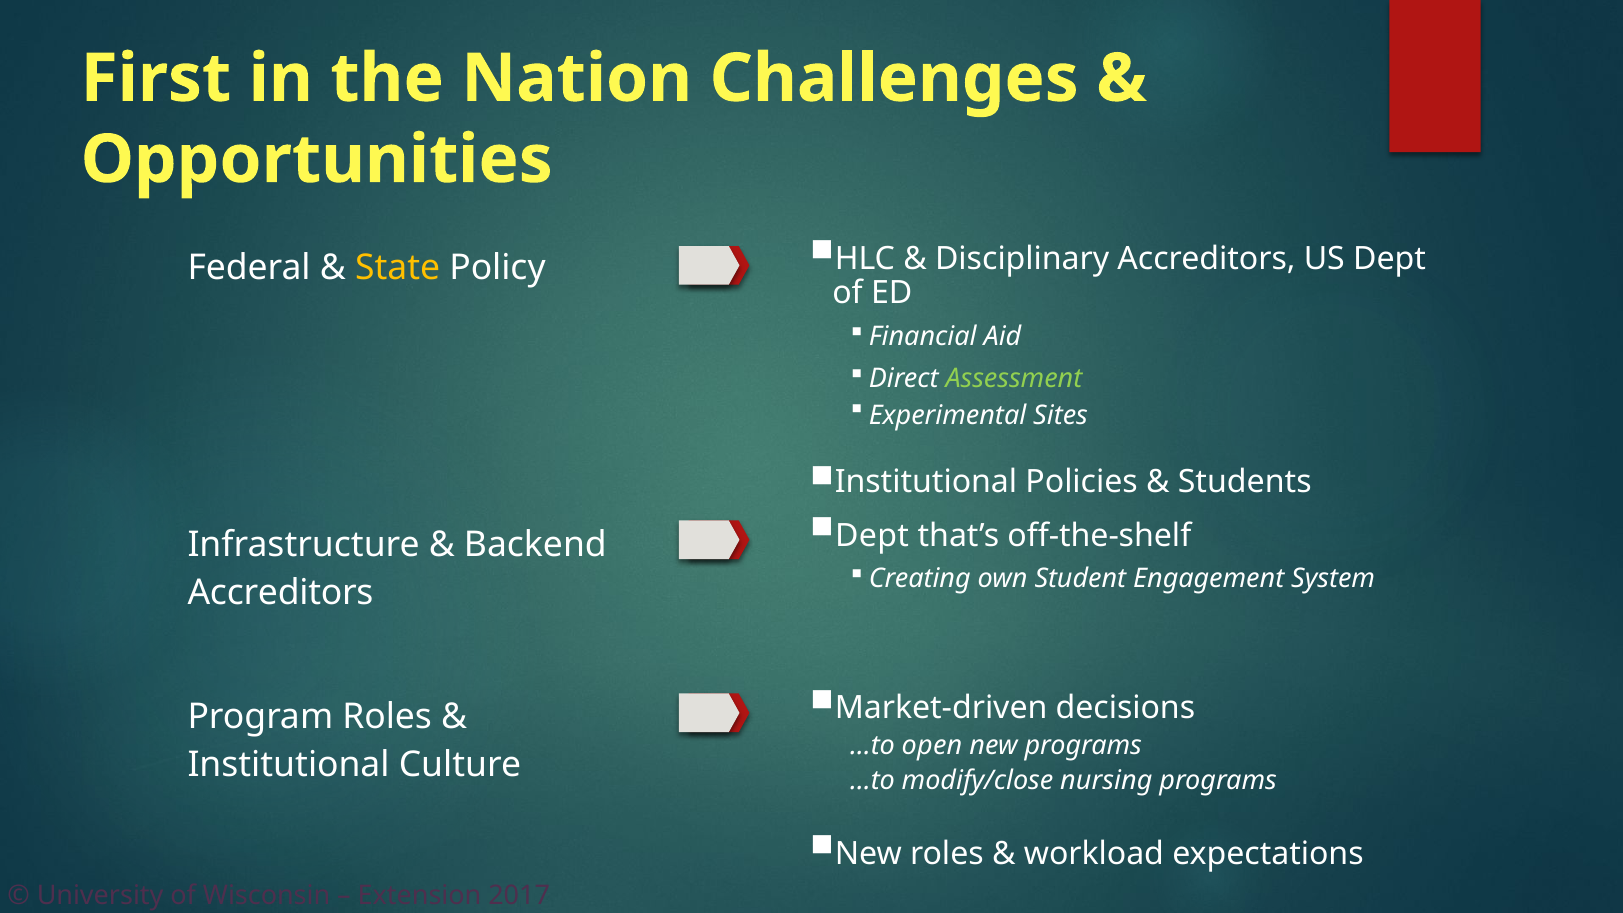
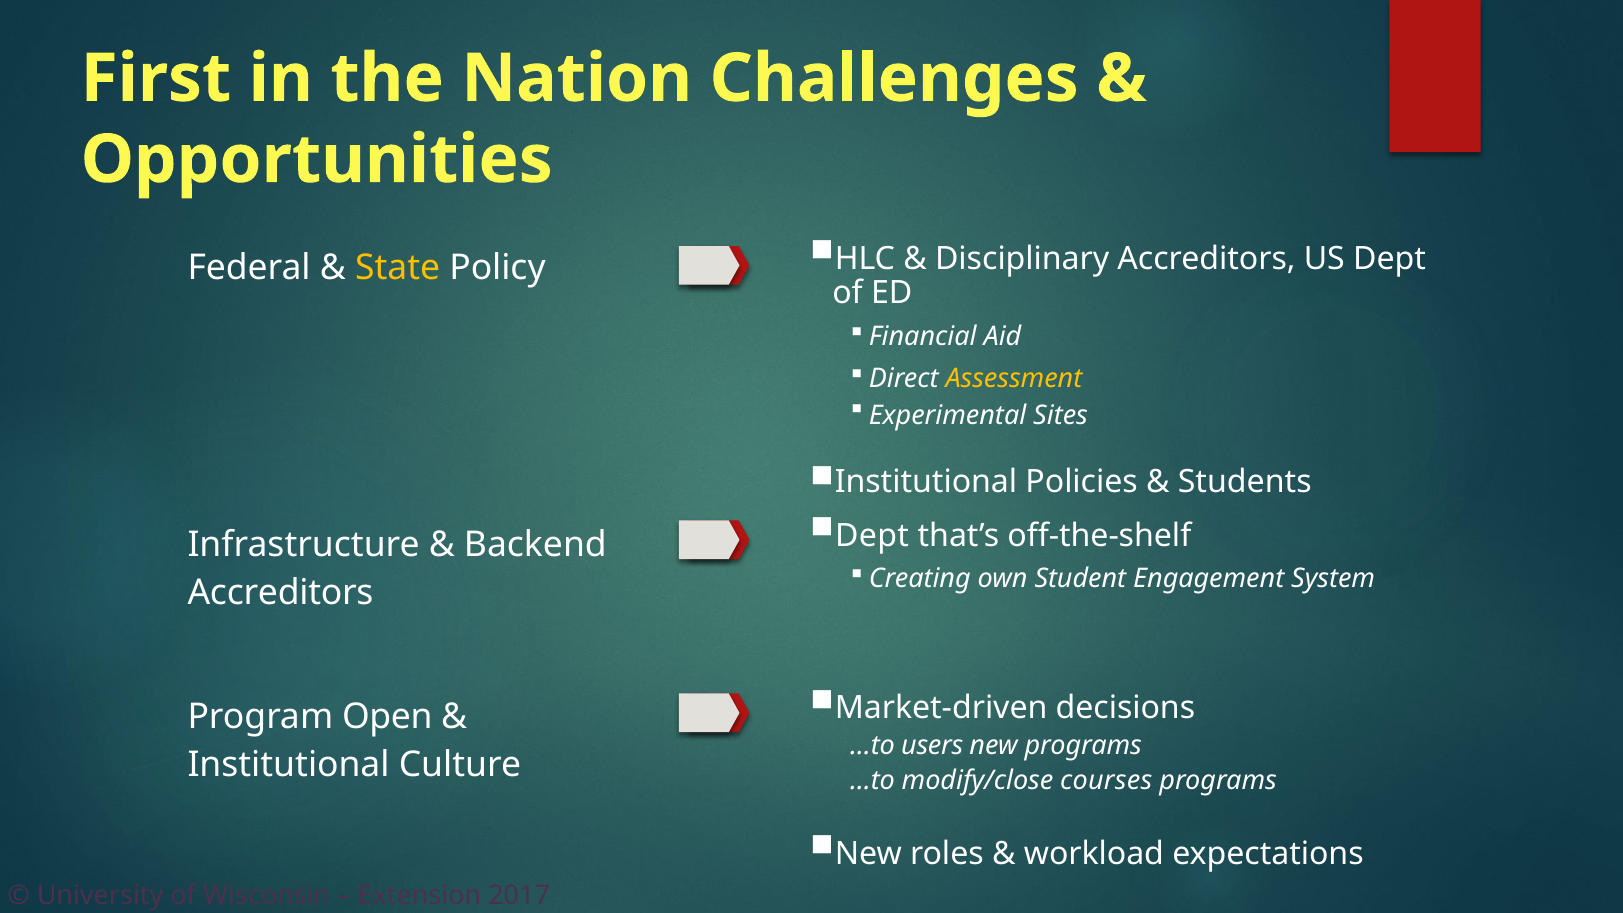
Assessment colour: light green -> yellow (1014, 378)
Program Roles: Roles -> Open (387, 717)
open: open -> users (932, 745)
nursing: nursing -> courses (1106, 780)
